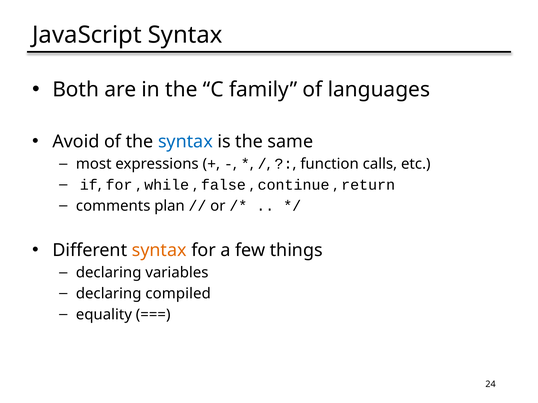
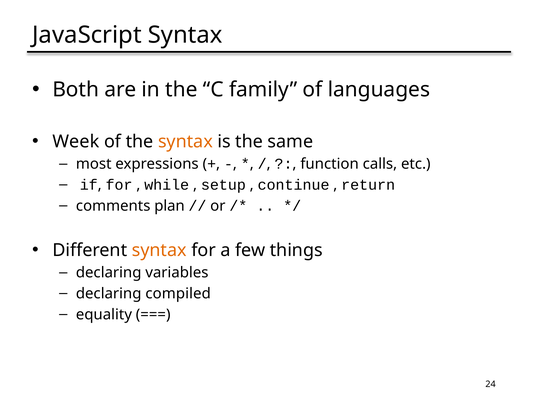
Avoid: Avoid -> Week (76, 142)
syntax colour: blue -> orange (185, 142)
false: false -> setup (223, 185)
